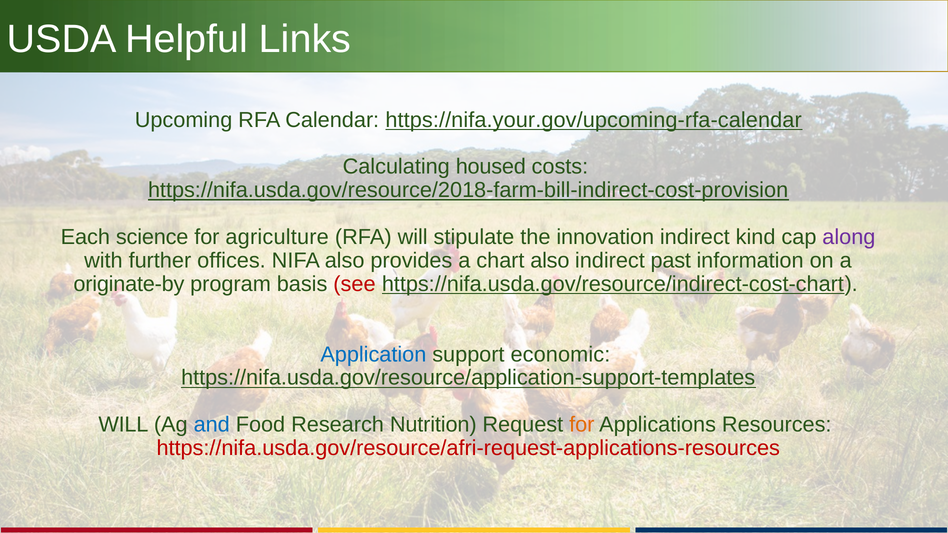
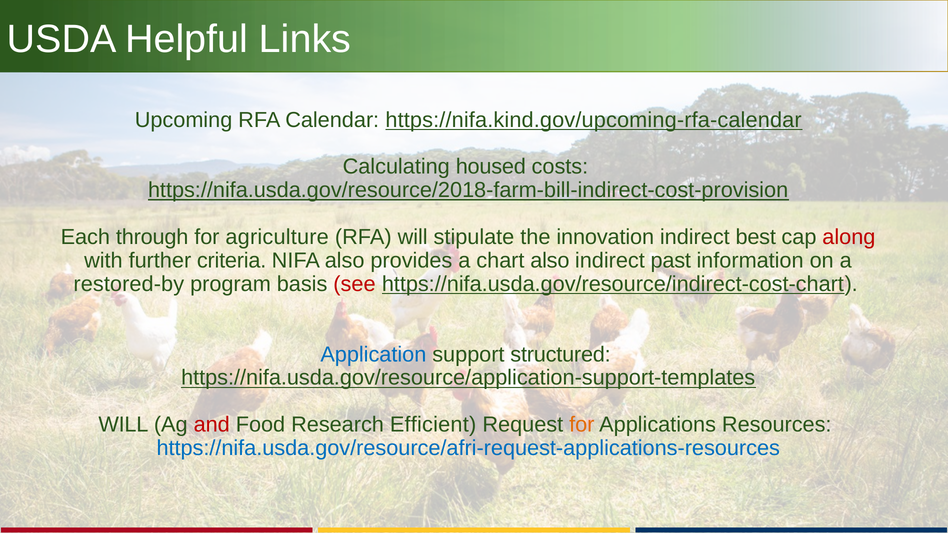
https://nifa.your.gov/upcoming-rfa-calendar: https://nifa.your.gov/upcoming-rfa-calendar -> https://nifa.kind.gov/upcoming-rfa-calendar (594, 120)
science: science -> through (152, 237)
kind: kind -> best (756, 237)
along colour: purple -> red (849, 237)
offices: offices -> criteria (232, 261)
originate-by: originate-by -> restored-by (129, 284)
economic: economic -> structured (561, 355)
and colour: blue -> red (212, 425)
Nutrition: Nutrition -> Efficient (433, 425)
https://nifa.usda.gov/resource/afri-request-applications-resources colour: red -> blue (468, 448)
